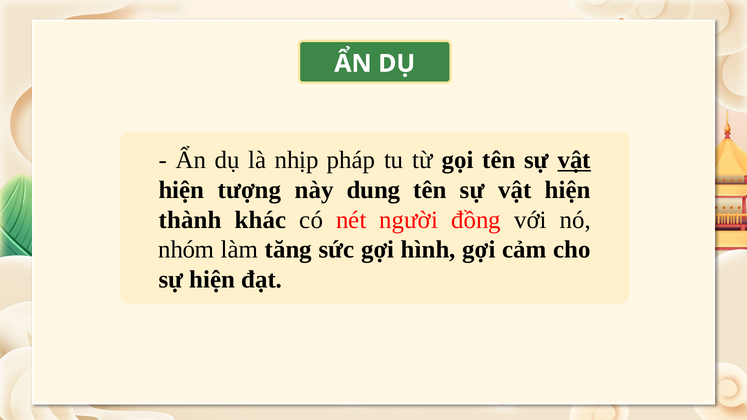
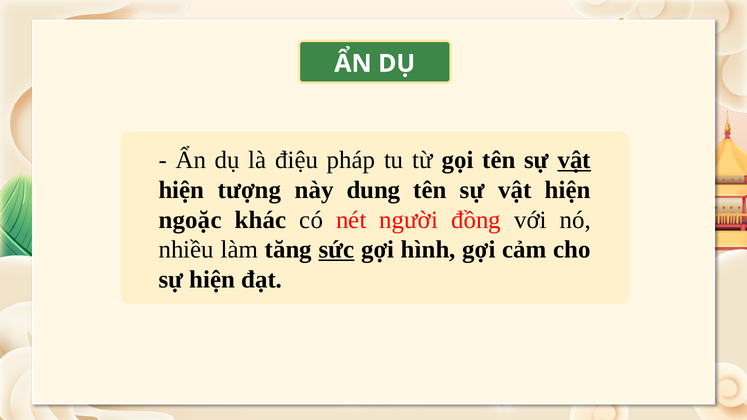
nhịp: nhịp -> điệu (297, 160)
thành: thành -> ngoặc (190, 220)
nhóm: nhóm -> nhiều (186, 250)
sức underline: none -> present (336, 250)
